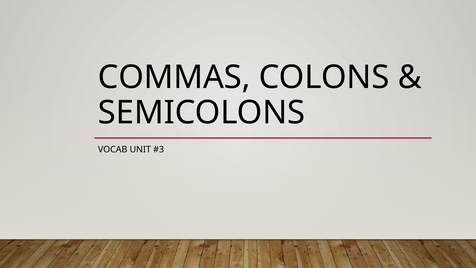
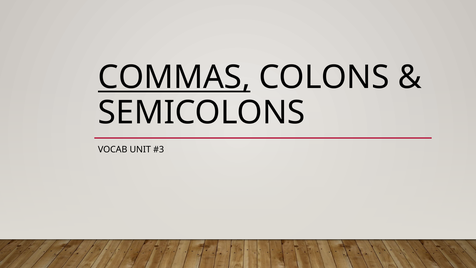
COMMAS underline: none -> present (174, 77)
